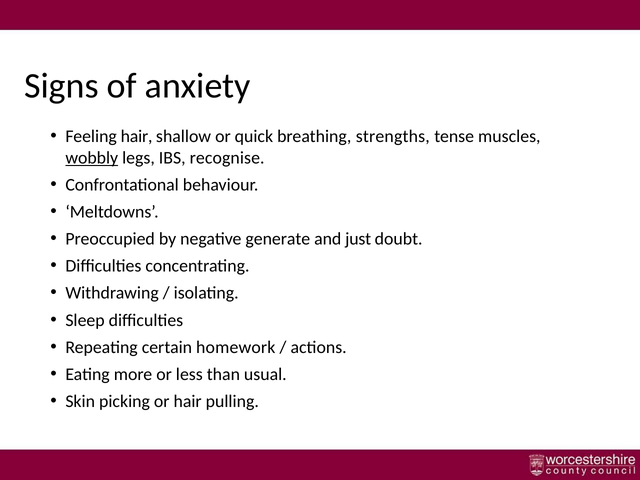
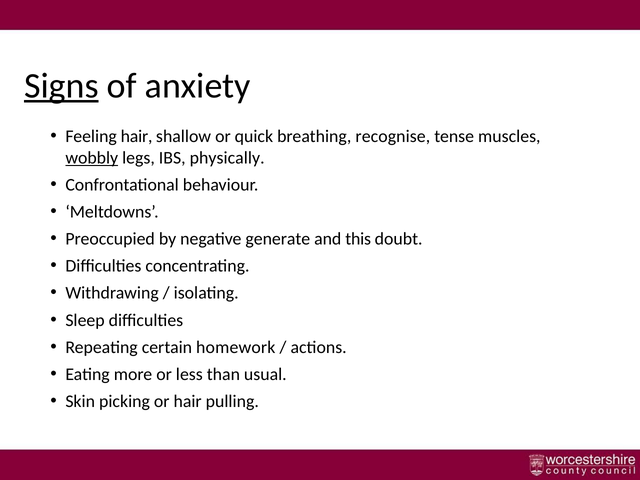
Signs underline: none -> present (61, 86)
strengths: strengths -> recognise (393, 136)
recognise: recognise -> physically (227, 158)
just: just -> this (358, 239)
